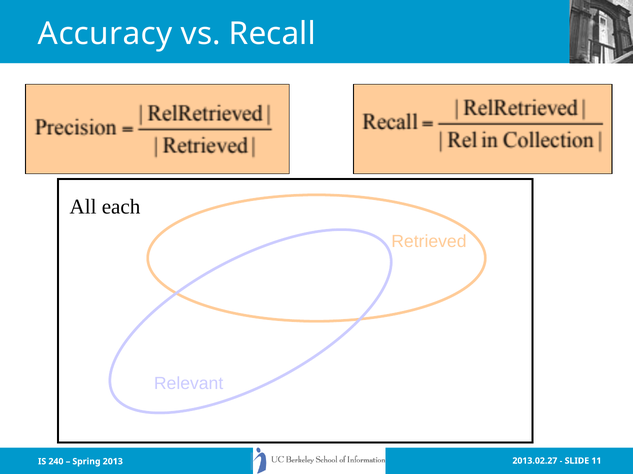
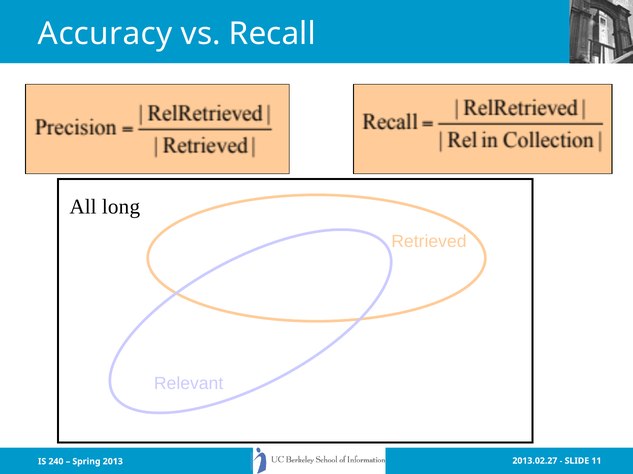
each: each -> long (121, 207)
